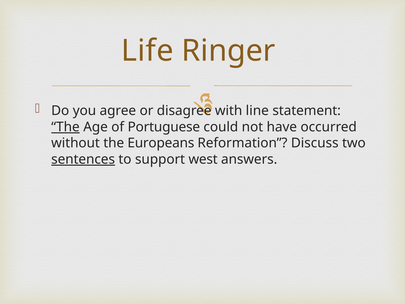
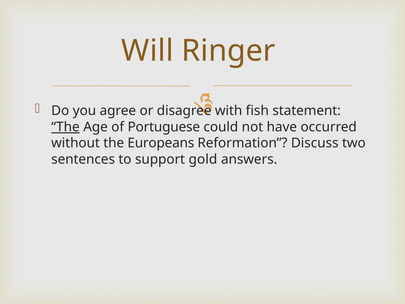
Life: Life -> Will (147, 51)
line: line -> fish (257, 111)
sentences underline: present -> none (83, 159)
west: west -> gold (203, 159)
